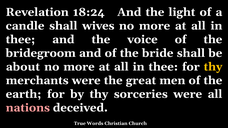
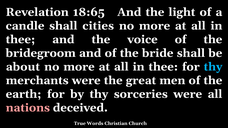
18:24: 18:24 -> 18:65 (89, 12)
wives: wives -> cities (98, 26)
thy colour: yellow -> light blue (213, 67)
